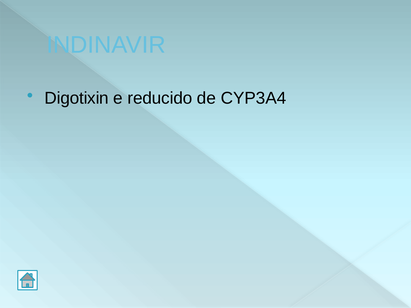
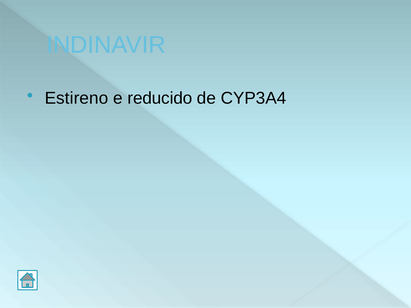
Digotixin: Digotixin -> Estireno (77, 98)
